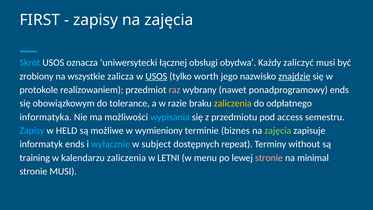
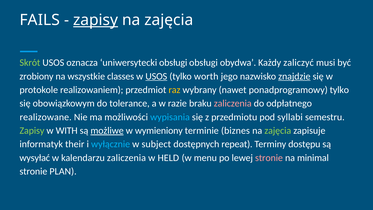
FIRST: FIRST -> FAILS (40, 20)
zapisy underline: none -> present (96, 20)
Skrót colour: light blue -> light green (30, 63)
uniwersytecki łącznej: łącznej -> obsługi (173, 63)
zalicza: zalicza -> classes (121, 76)
raz colour: pink -> yellow (174, 90)
ponadprogramowy ends: ends -> tylko (339, 90)
zaliczenia colour: yellow -> pink (233, 103)
informatyka: informatyka -> realizowane (46, 117)
access: access -> syllabi (290, 117)
Zapisy colour: light blue -> light green (32, 131)
HELD: HELD -> WITH (67, 131)
możliwe underline: none -> present (107, 131)
informatyk ends: ends -> their (75, 144)
without: without -> dostępu (304, 144)
training: training -> wysyłać (35, 158)
LETNI: LETNI -> HELD (168, 158)
stronie MUSI: MUSI -> PLAN (63, 171)
